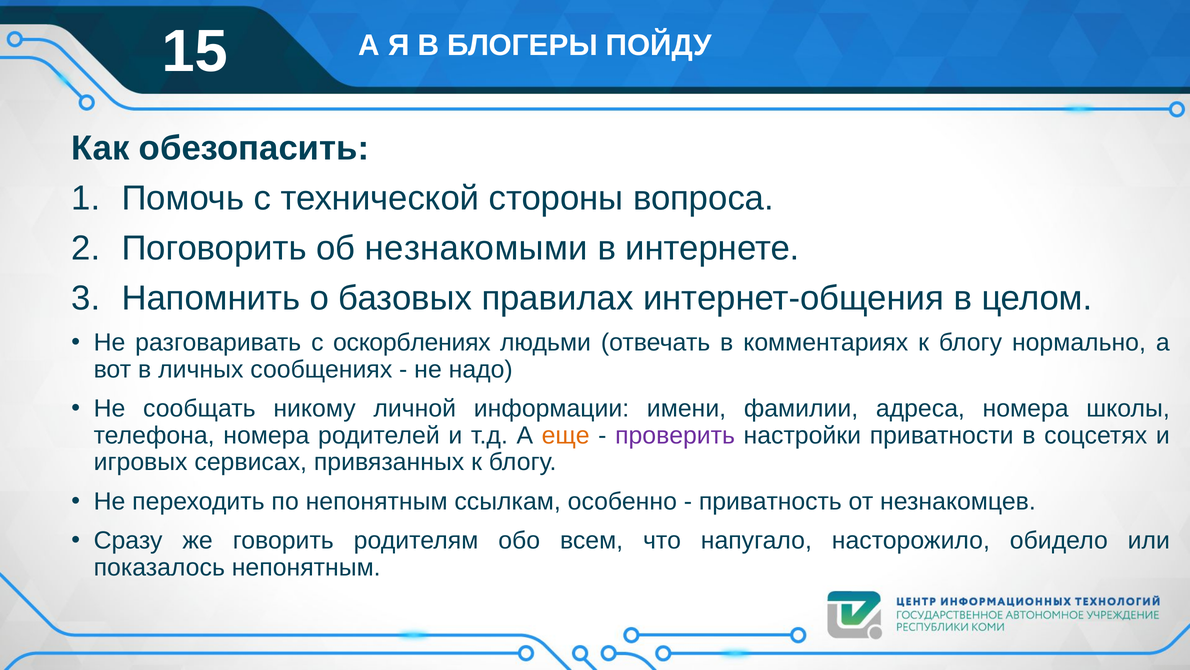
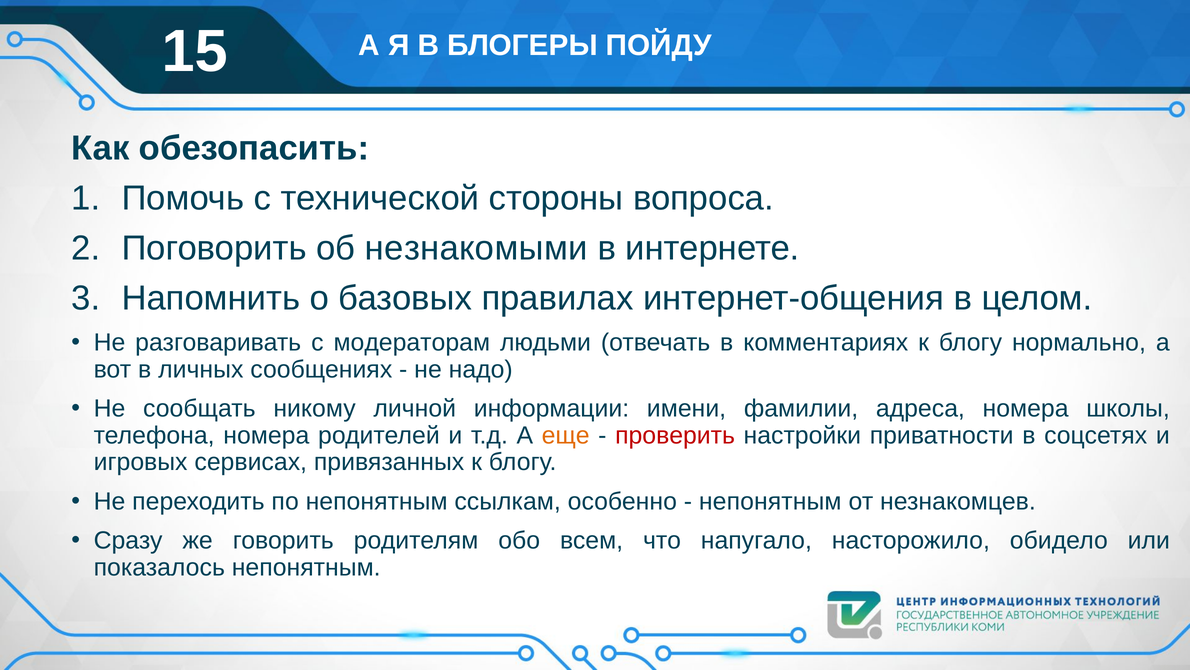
оскорблениях: оскорблениях -> модераторам (412, 342)
проверить colour: purple -> red (675, 435)
приватность: приватность -> непонятным (770, 501)
